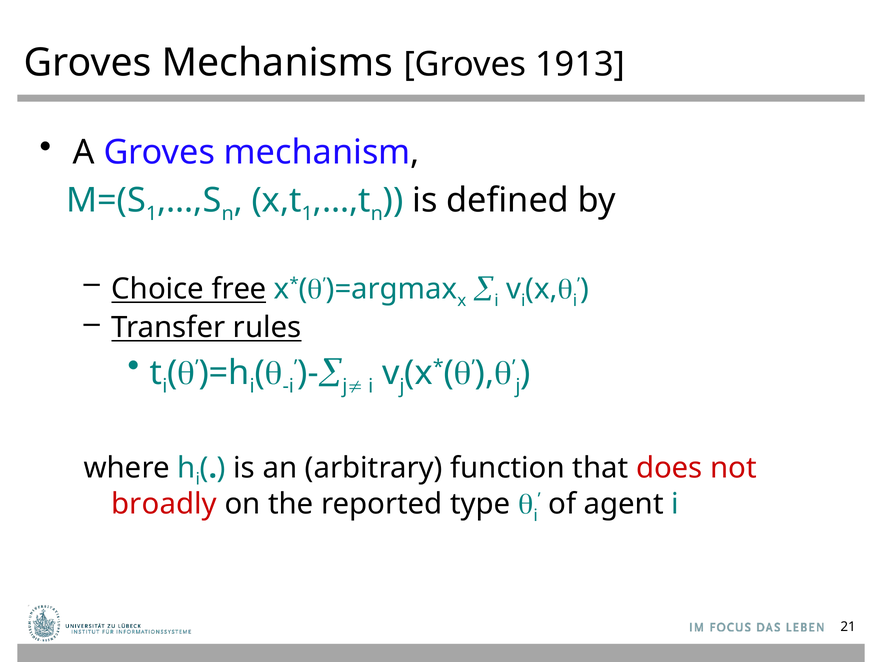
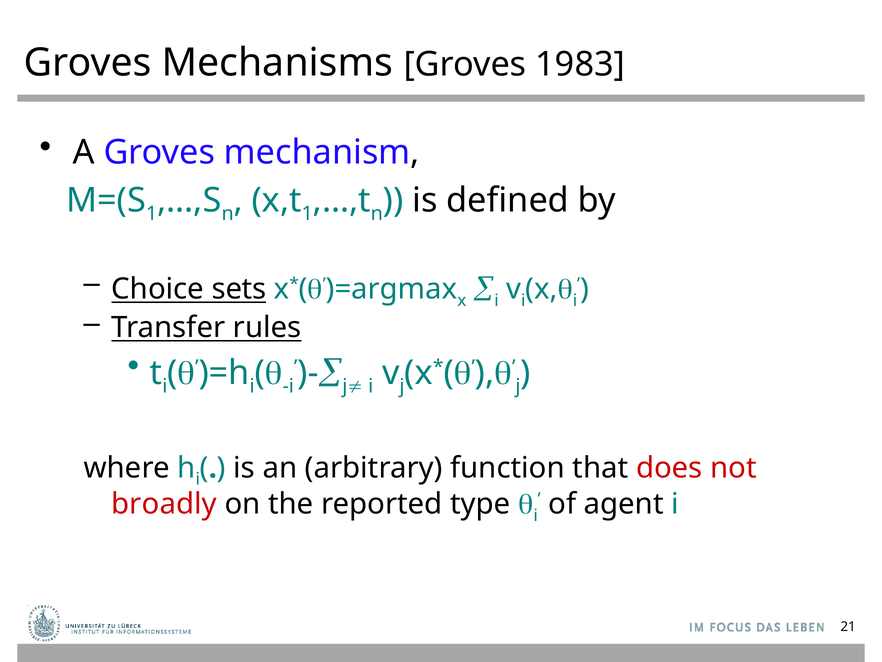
1913: 1913 -> 1983 (580, 64)
free: free -> sets (239, 289)
